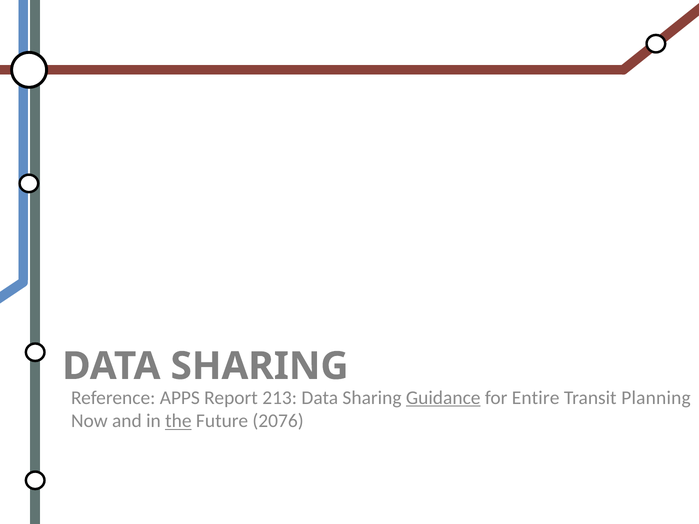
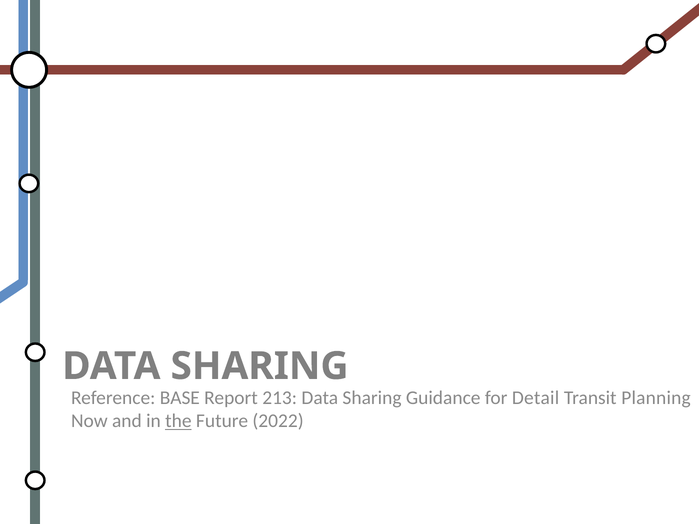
APPS: APPS -> BASE (180, 398)
Guidance underline: present -> none (443, 398)
Entire: Entire -> Detail (536, 398)
2076: 2076 -> 2022 (278, 421)
